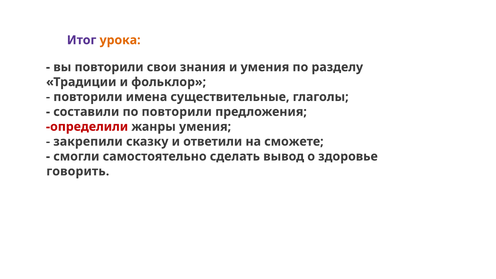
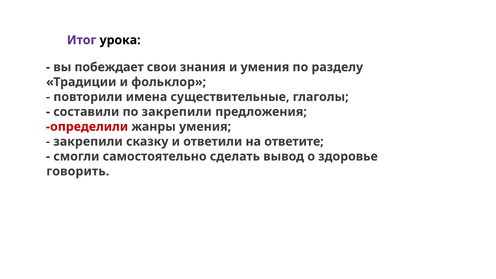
урока colour: orange -> black (120, 40)
вы повторили: повторили -> побеждает (109, 67)
по повторили: повторили -> закрепили (177, 112)
сможете: сможете -> ответите (294, 142)
